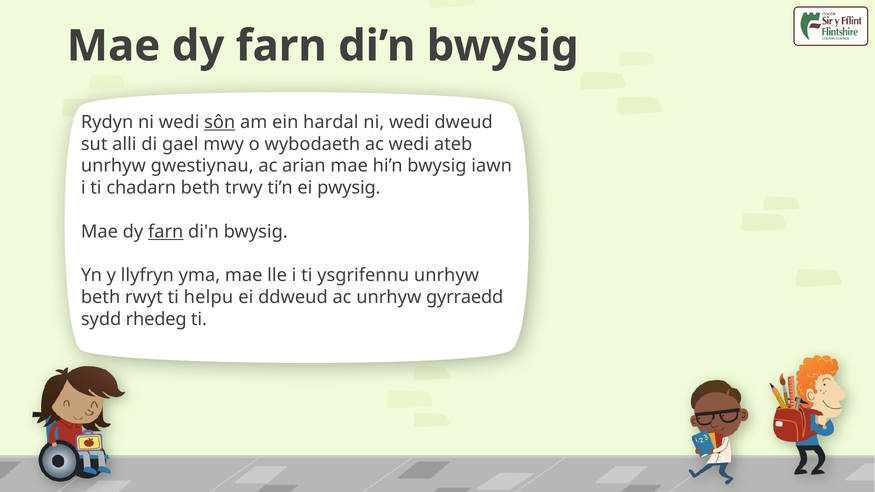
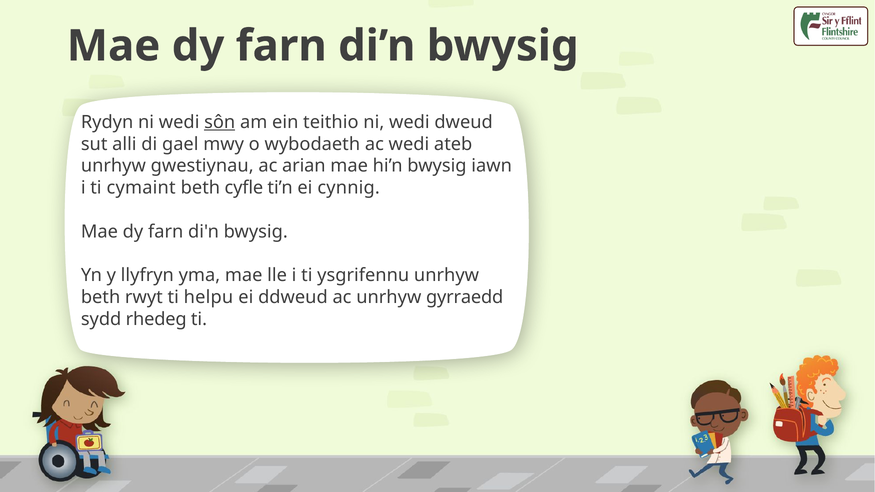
hardal: hardal -> teithio (331, 122)
chadarn: chadarn -> cymaint (141, 188)
trwy: trwy -> cyfle (244, 188)
pwysig: pwysig -> cynnig (349, 188)
farn underline: present -> none (166, 232)
